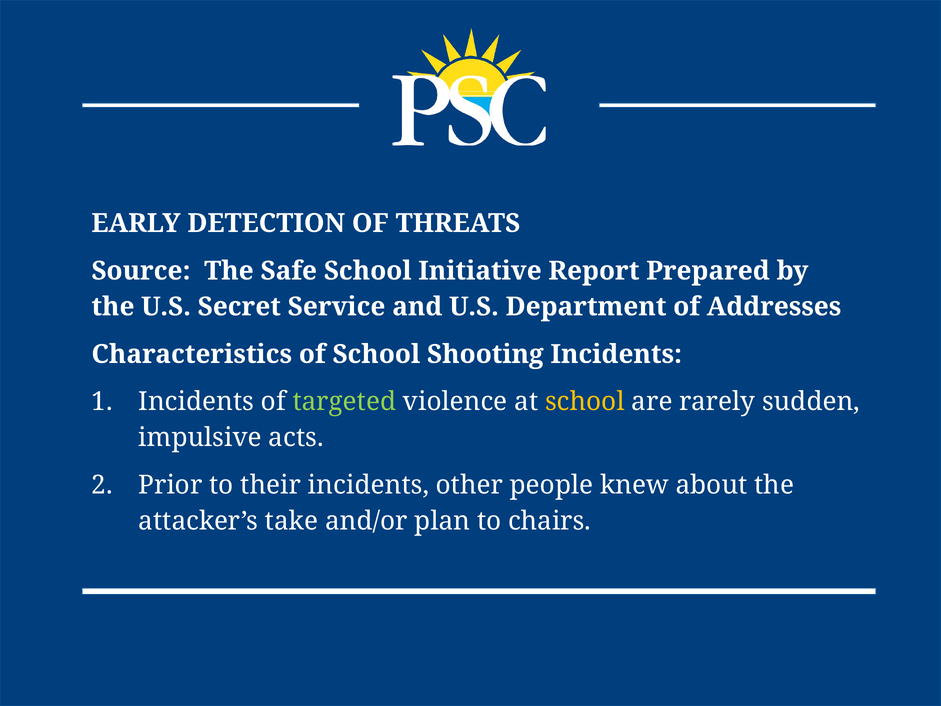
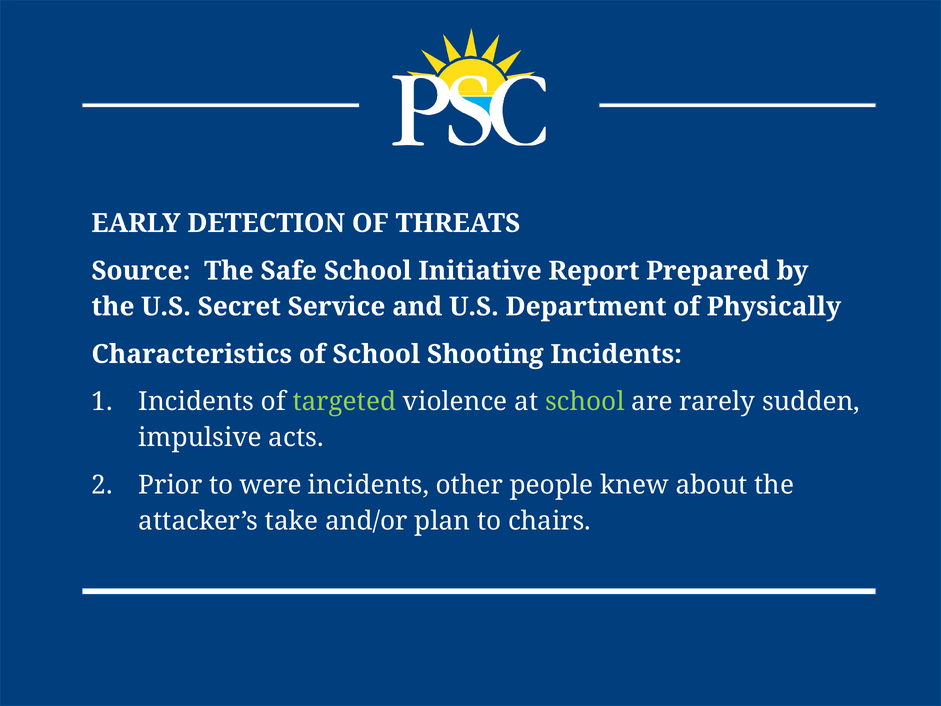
Addresses: Addresses -> Physically (774, 307)
school colour: yellow -> light green (585, 402)
their: their -> were (271, 485)
